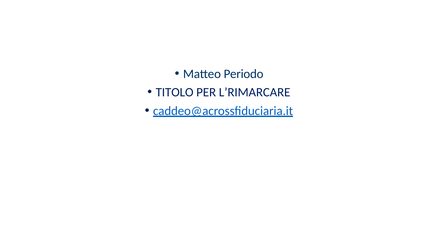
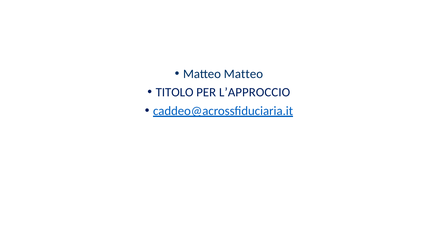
Matteo Periodo: Periodo -> Matteo (243, 74)
L’RIMARCARE: L’RIMARCARE -> L’APPROCCIO (255, 92)
